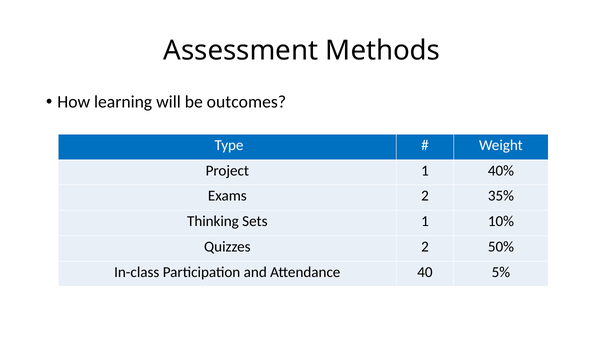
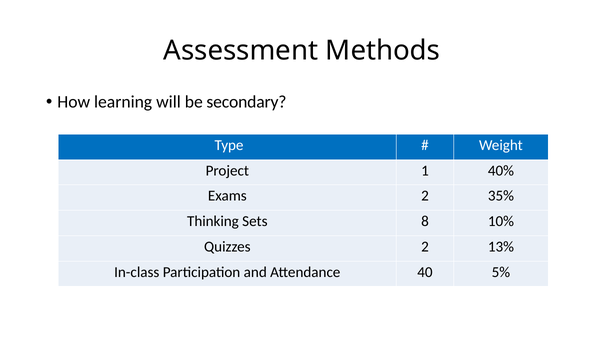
outcomes: outcomes -> secondary (246, 102)
Sets 1: 1 -> 8 (425, 221)
50%: 50% -> 13% (501, 247)
